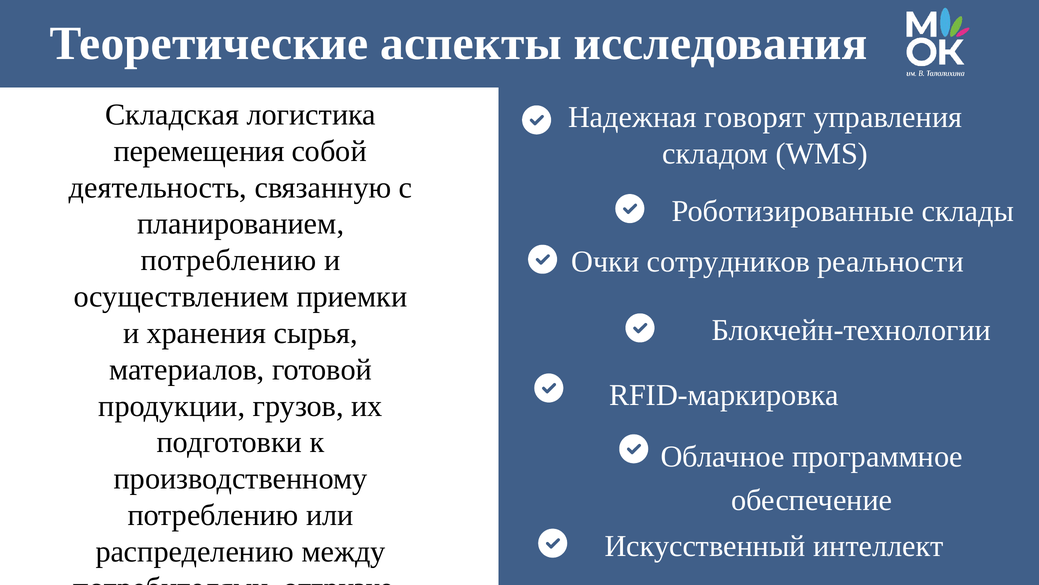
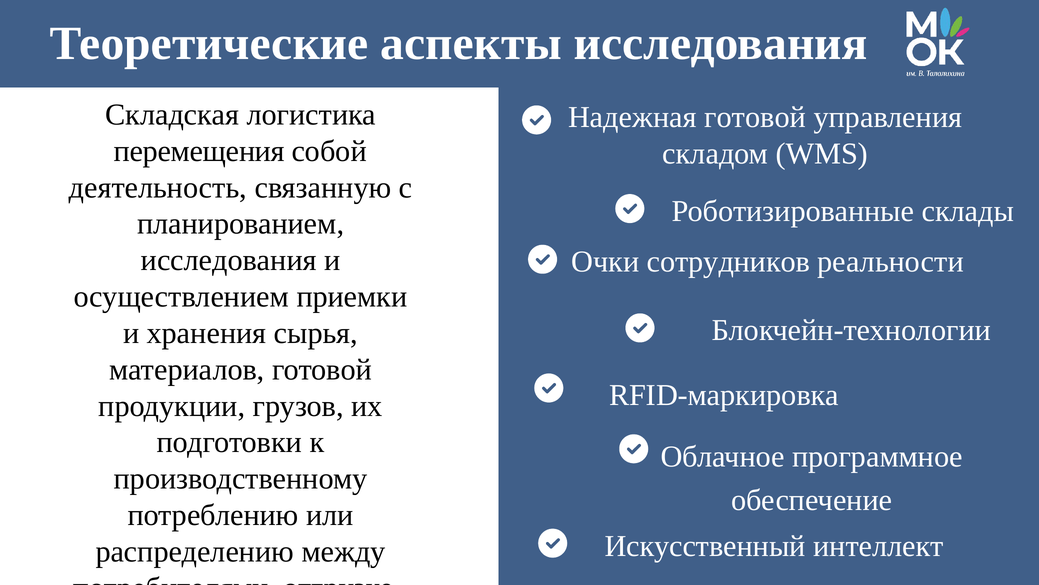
Надежная говорят: говорят -> готовой (755, 117)
потреблению: потреблению -> исследования (229, 260)
